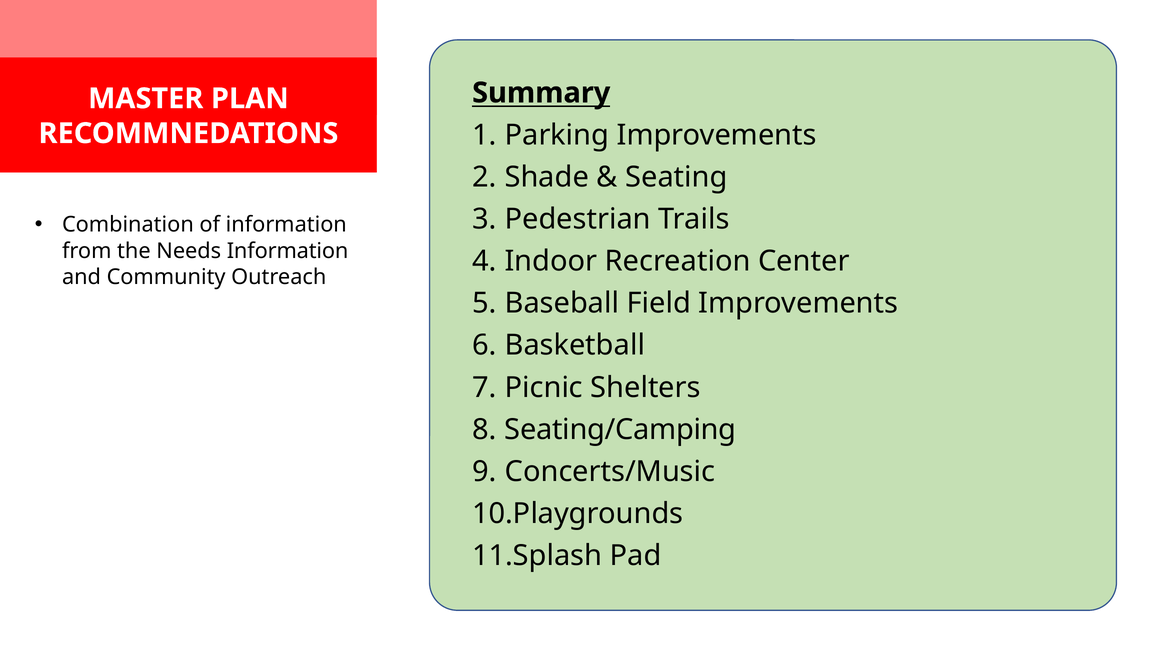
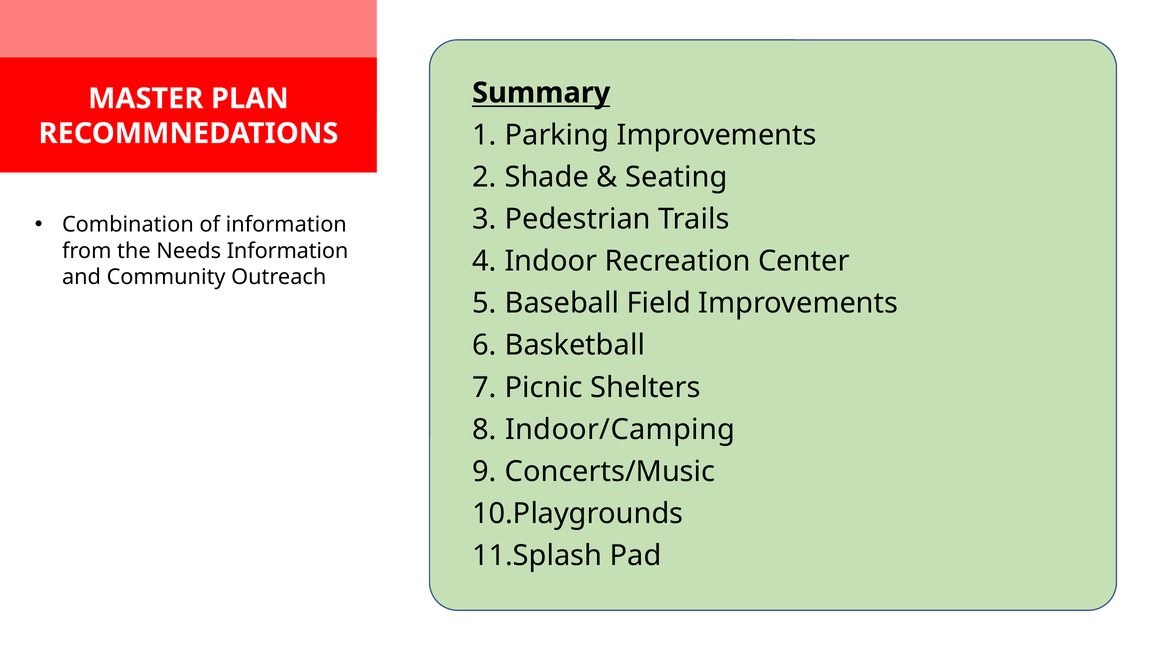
Seating/Camping: Seating/Camping -> Indoor/Camping (620, 429)
